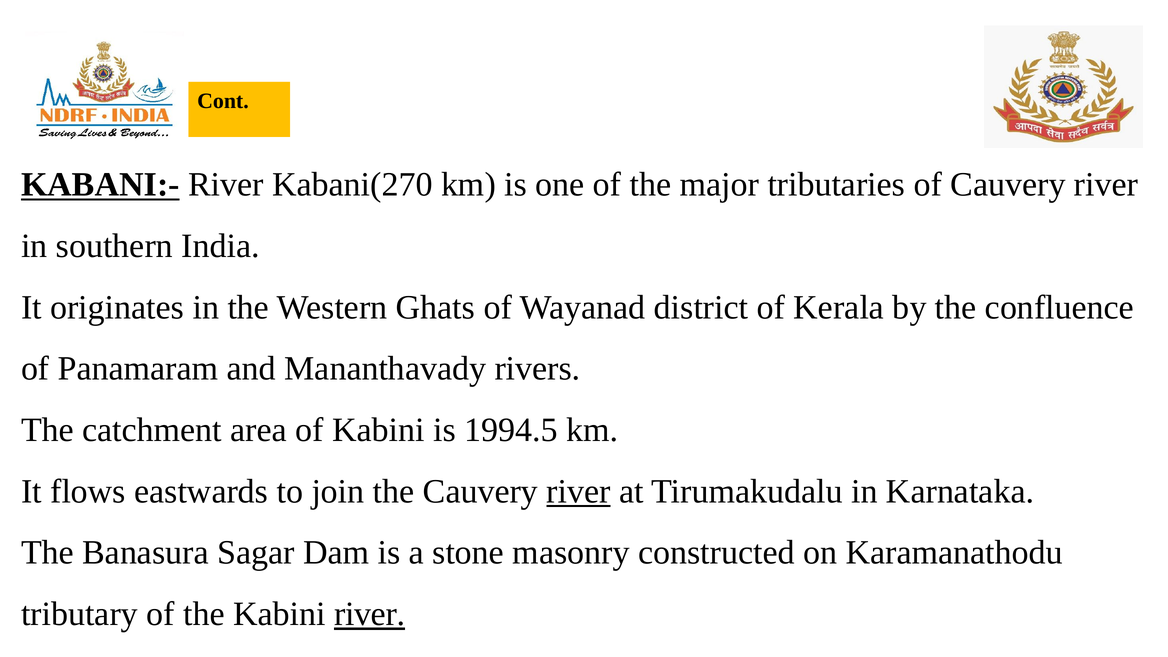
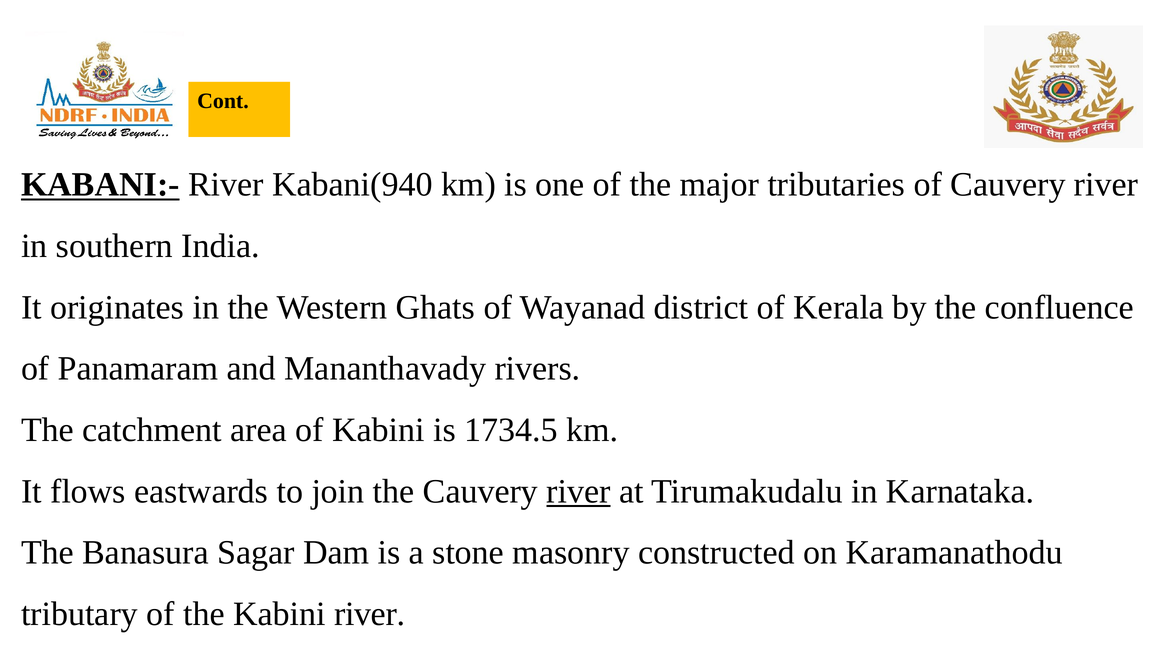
Kabani(270: Kabani(270 -> Kabani(940 (352, 185)
1994.5: 1994.5 -> 1734.5 (511, 430)
river underline: present -> none (370, 614)
